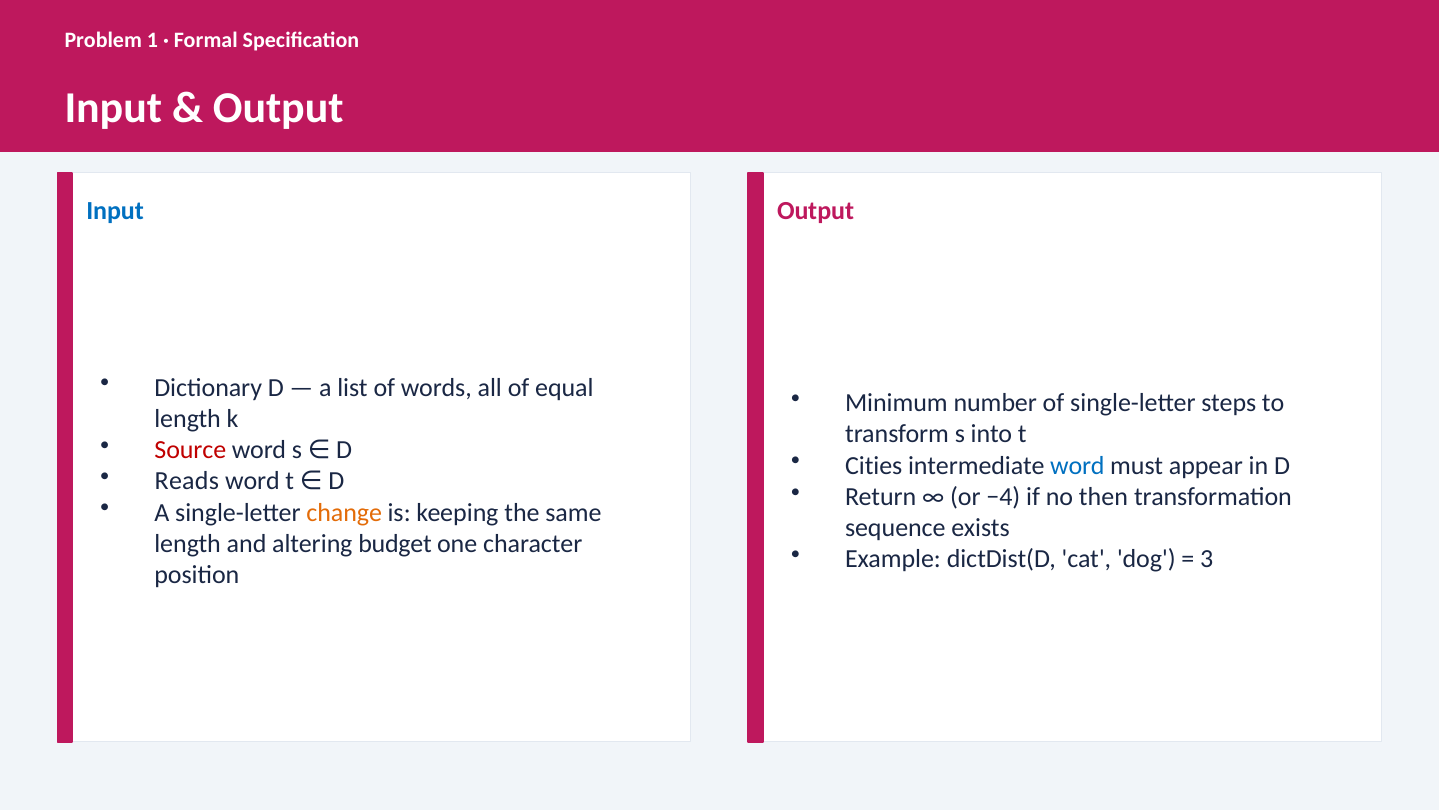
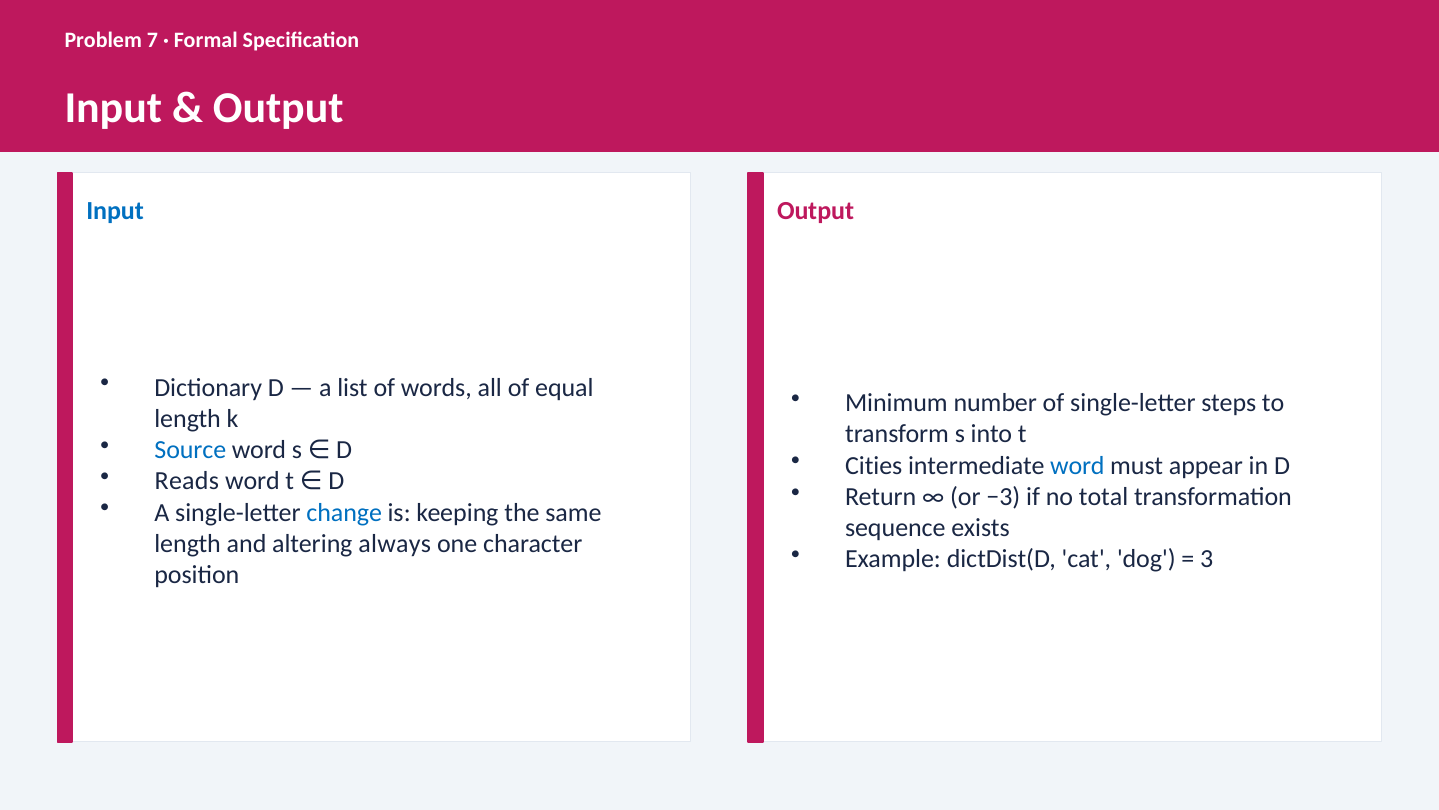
1: 1 -> 7 (152, 40)
Source colour: red -> blue (190, 450)
−4: −4 -> −3 (1003, 497)
then: then -> total (1104, 497)
change colour: orange -> blue (344, 512)
budget: budget -> always (395, 543)
